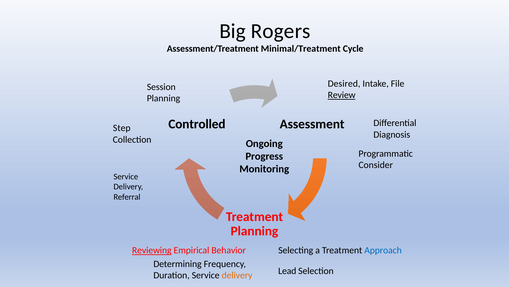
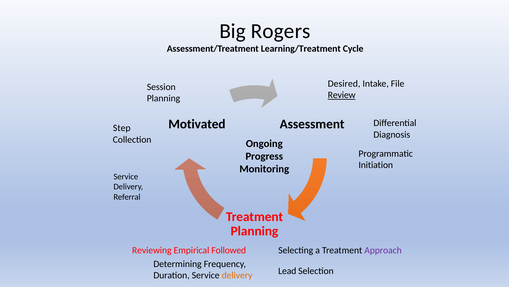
Minimal/Treatment: Minimal/Treatment -> Learning/Treatment (301, 49)
Controlled: Controlled -> Motivated (197, 124)
Consider: Consider -> Initiation (376, 165)
Reviewing underline: present -> none (152, 250)
Behavior: Behavior -> Followed (229, 250)
Approach colour: blue -> purple (383, 250)
